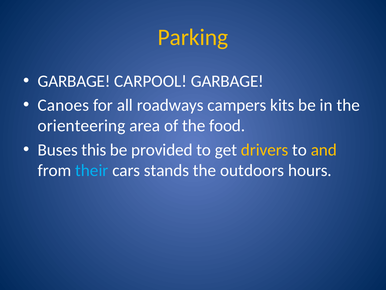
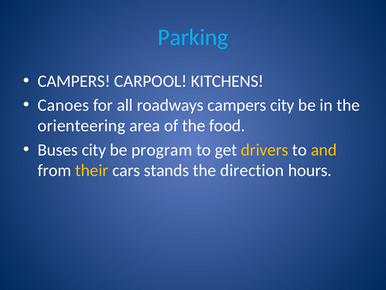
Parking colour: yellow -> light blue (193, 37)
GARBAGE: GARBAGE -> CAMPERS (74, 81)
CARPOOL GARBAGE: GARBAGE -> KITCHENS (227, 81)
campers kits: kits -> city (282, 105)
Buses this: this -> city (94, 150)
provided: provided -> program (162, 150)
their colour: light blue -> yellow (92, 170)
outdoors: outdoors -> direction (252, 170)
